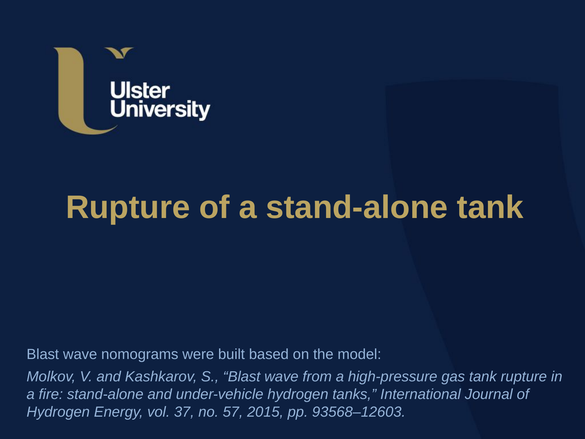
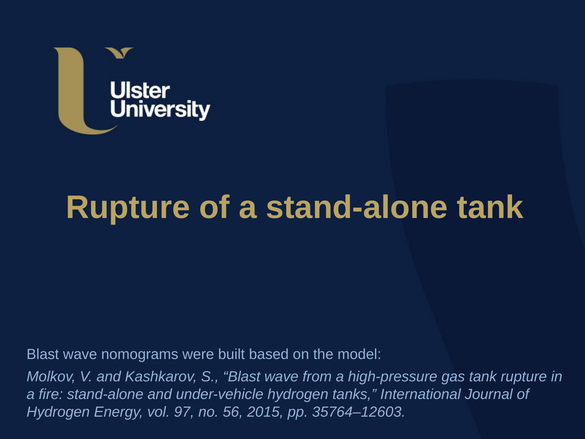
37: 37 -> 97 (184, 412)
57: 57 -> 56 (233, 412)
93568–12603: 93568–12603 -> 35764–12603 (359, 412)
